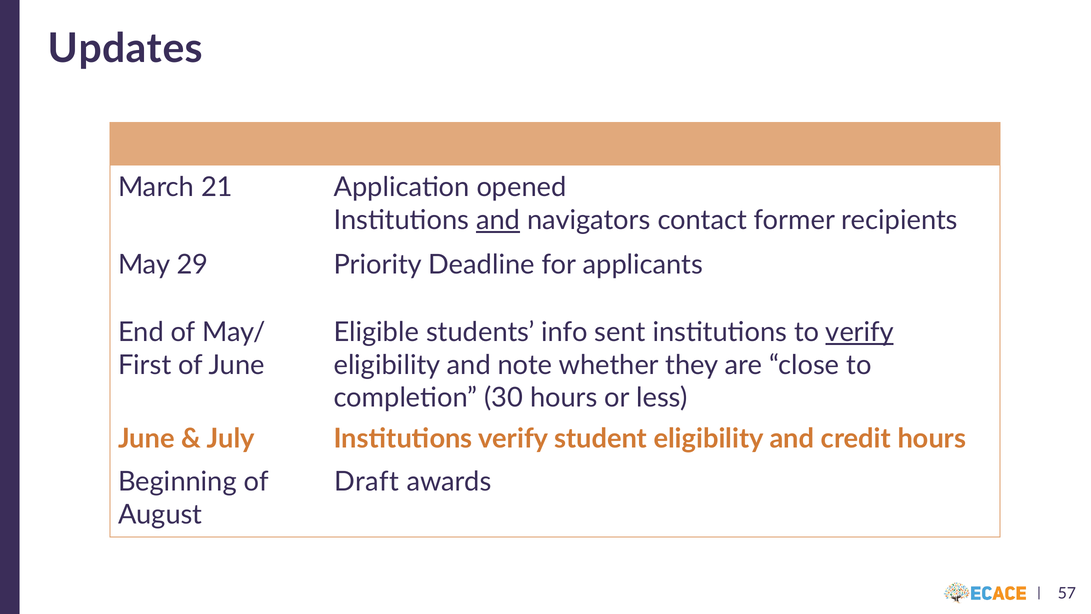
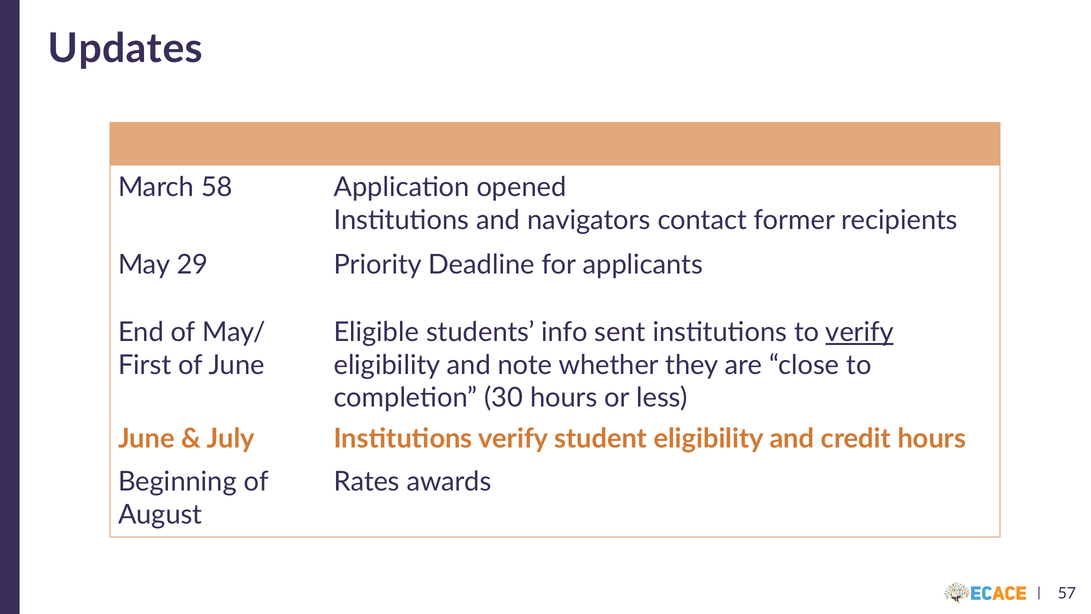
21: 21 -> 58 (217, 187)
and underline: present -> none (498, 220)
Draft: Draft -> Rates (367, 482)
